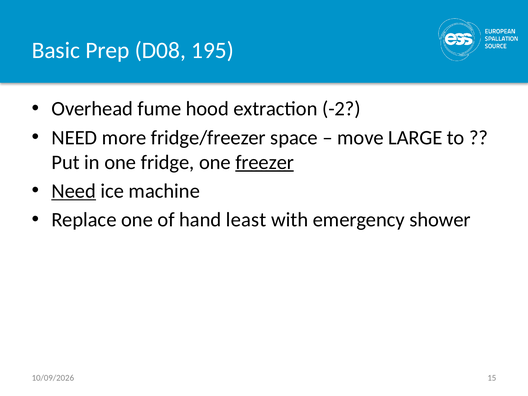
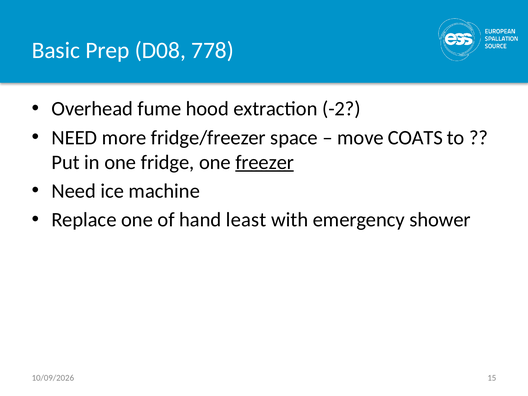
195: 195 -> 778 (213, 50)
LARGE: LARGE -> COATS (415, 138)
Need underline: present -> none (74, 191)
